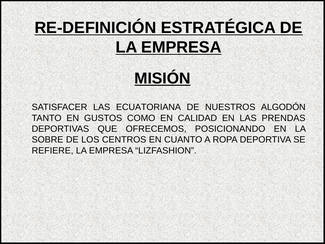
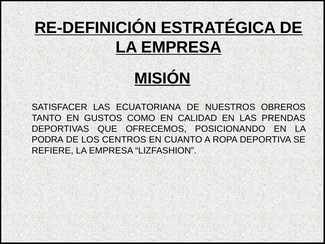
ALGODÓN: ALGODÓN -> OBREROS (283, 107)
SOBRE: SOBRE -> PODRA (48, 140)
